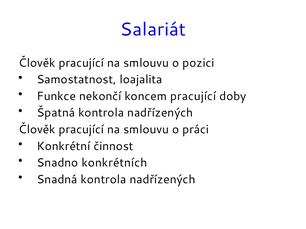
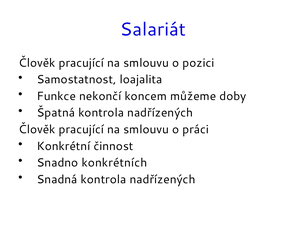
koncem pracující: pracující -> můžeme (193, 96)
